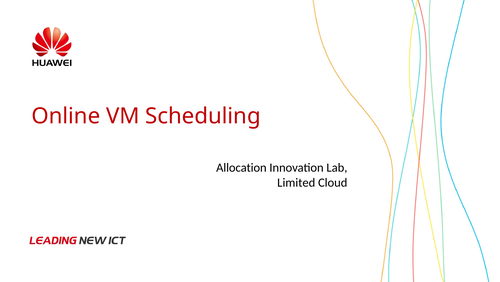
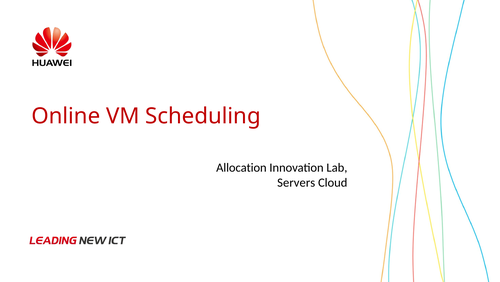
Limited: Limited -> Servers (296, 182)
